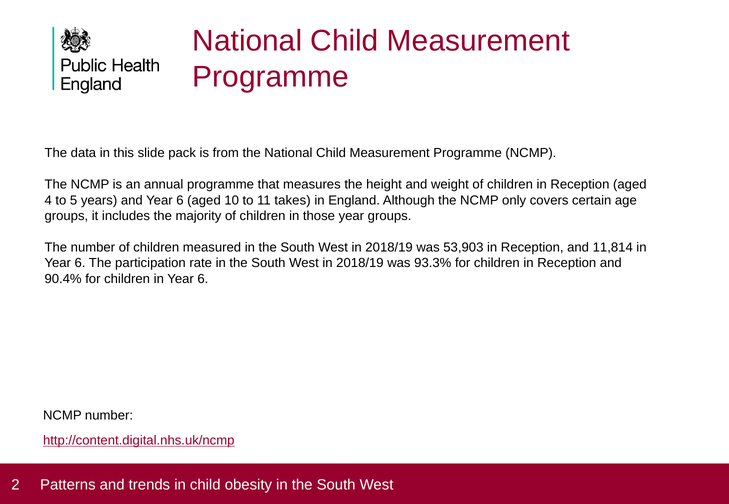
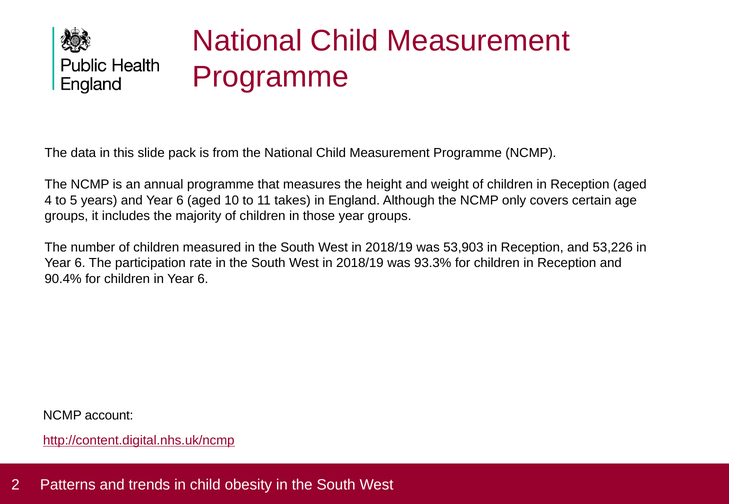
11,814: 11,814 -> 53,226 (613, 248)
NCMP number: number -> account (109, 416)
